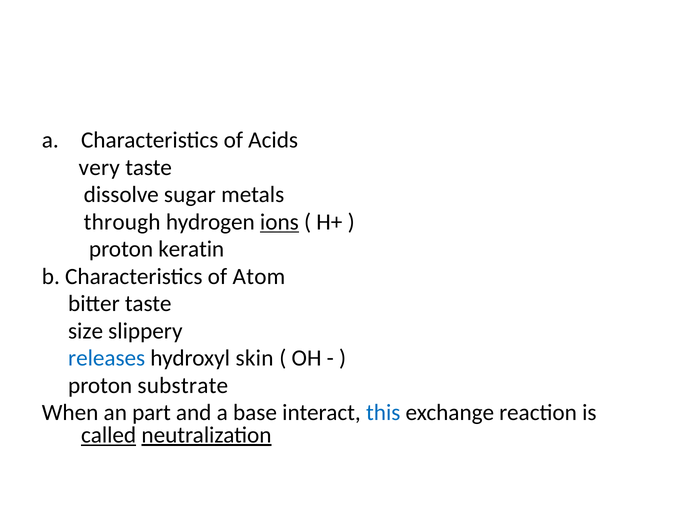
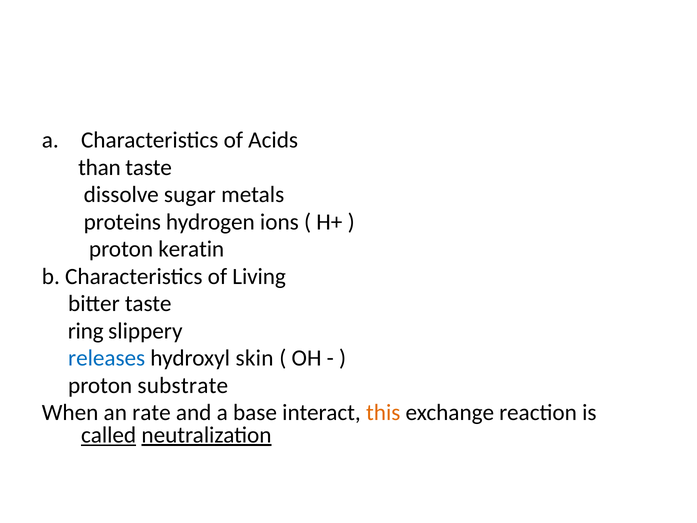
very: very -> than (99, 167)
through: through -> proteins (122, 222)
ions underline: present -> none (279, 222)
Atom: Atom -> Living (259, 276)
size: size -> ring (86, 331)
part: part -> rate (151, 413)
this colour: blue -> orange (383, 413)
